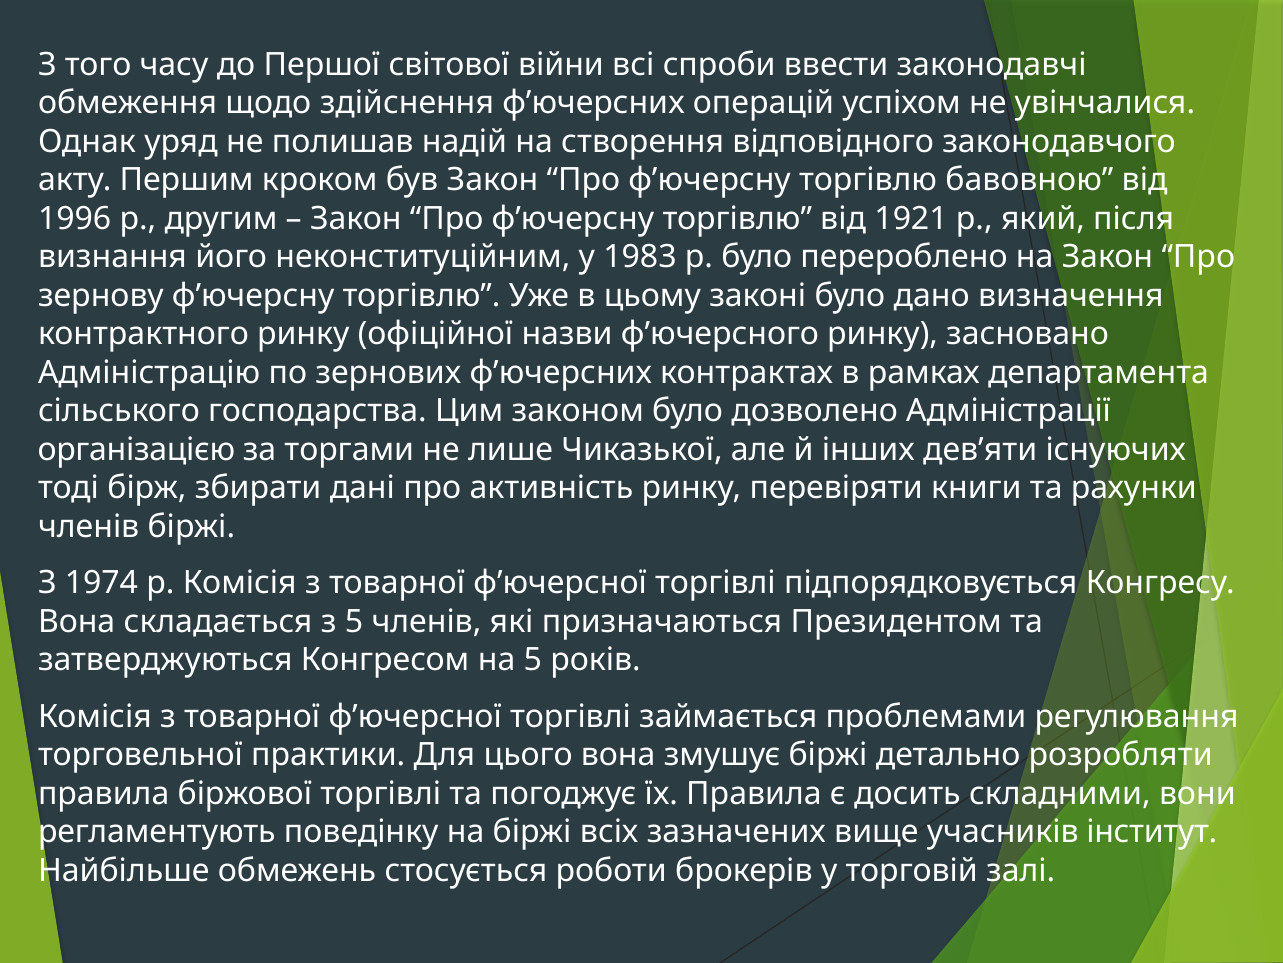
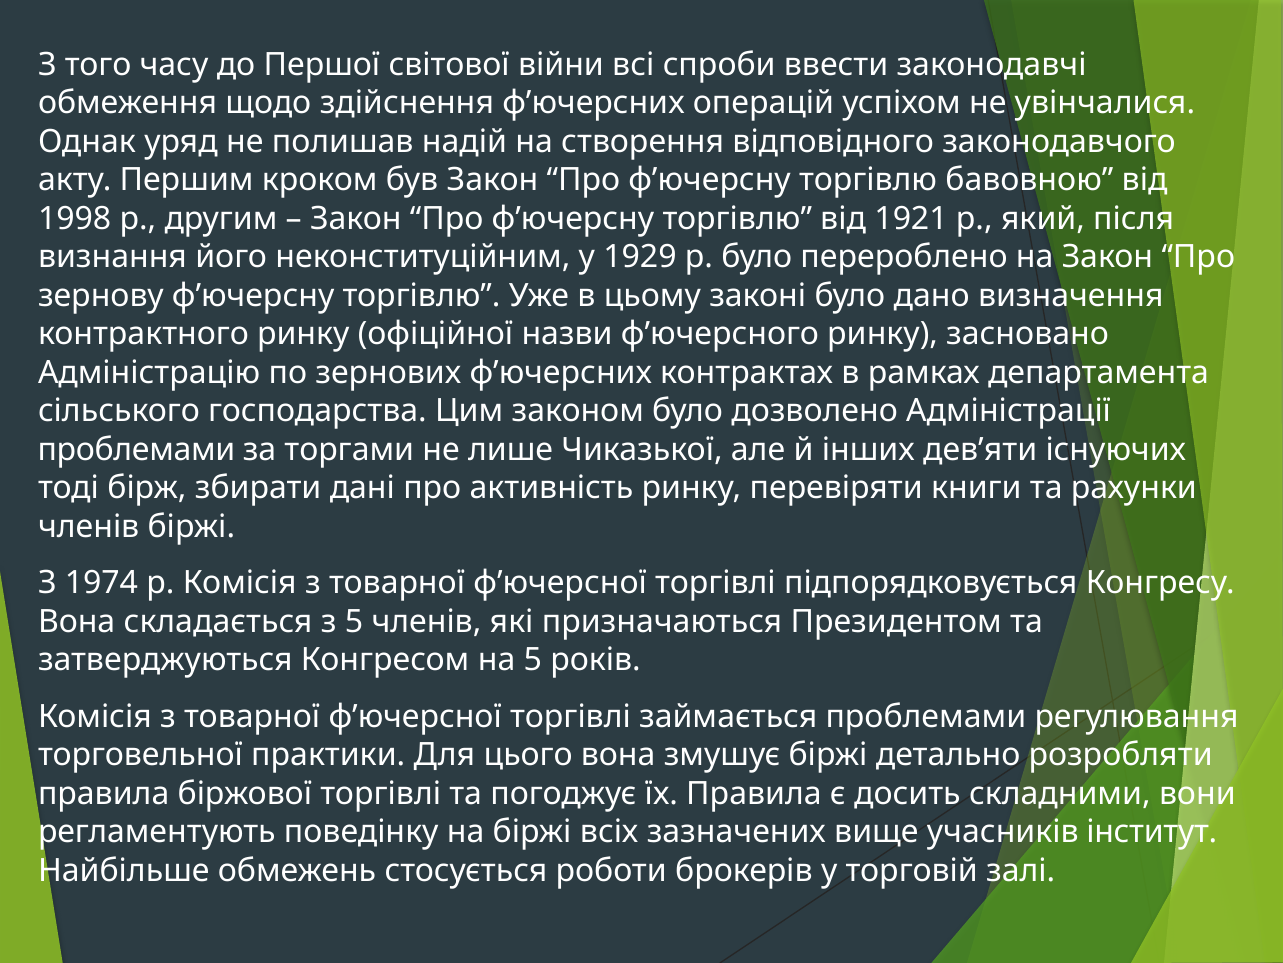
1996: 1996 -> 1998 (75, 218)
1983: 1983 -> 1929 (640, 257)
організацією: організацією -> проблемами (136, 449)
